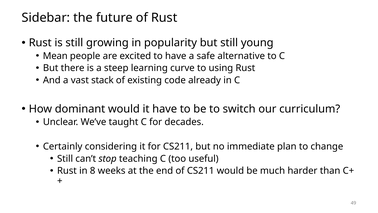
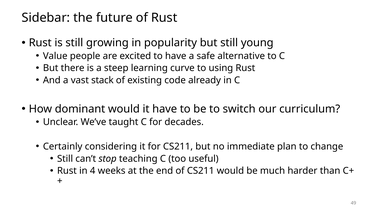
Mean: Mean -> Value (55, 56)
8: 8 -> 4 (93, 171)
